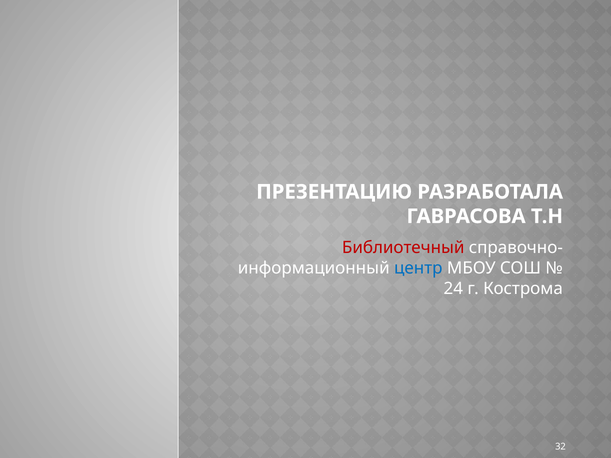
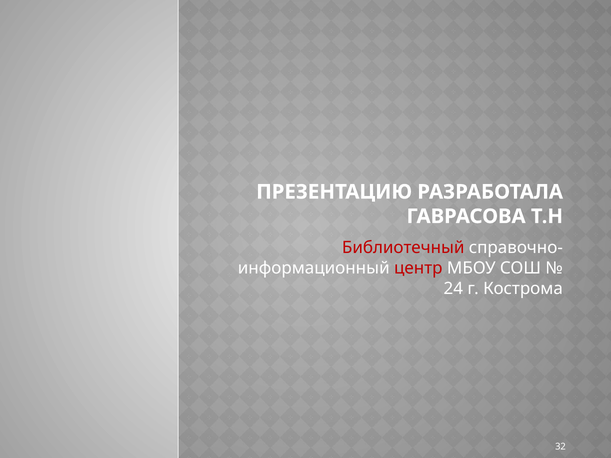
центр colour: blue -> red (418, 268)
